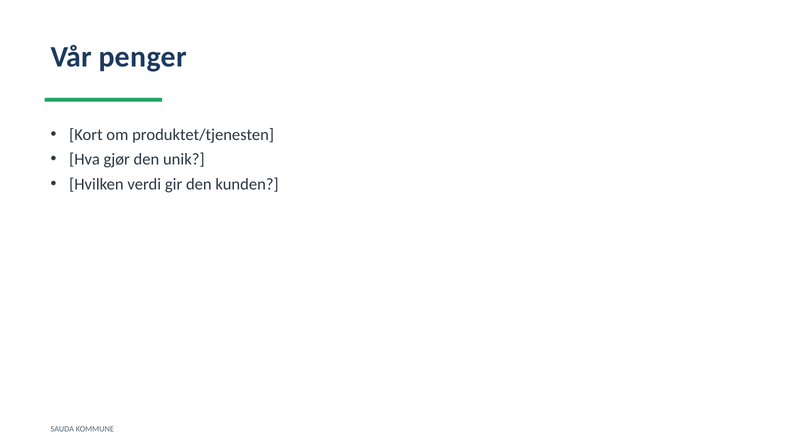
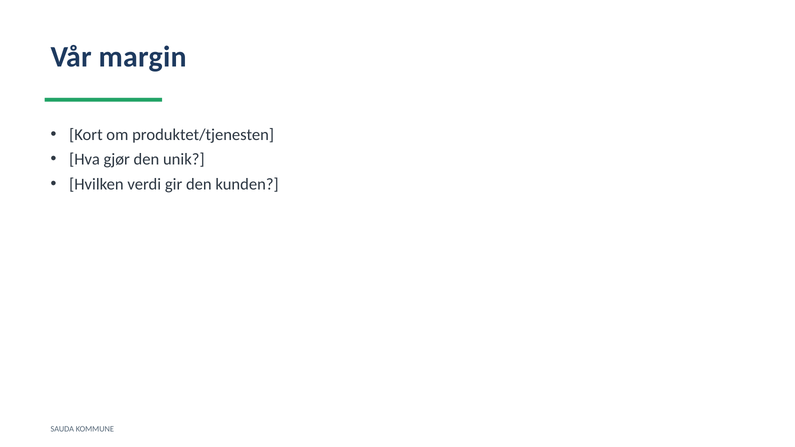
penger: penger -> margin (143, 57)
